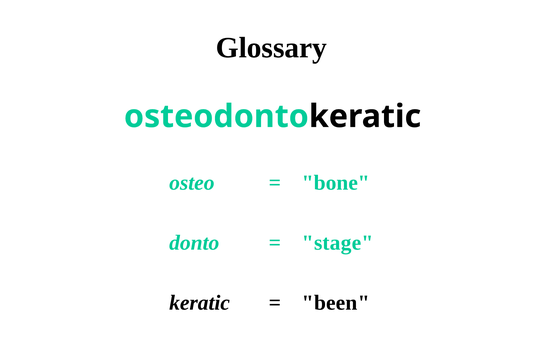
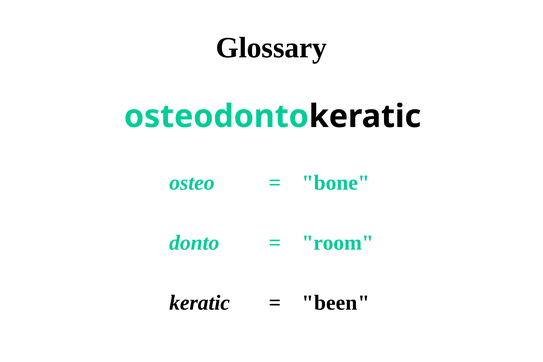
stage: stage -> room (338, 243)
